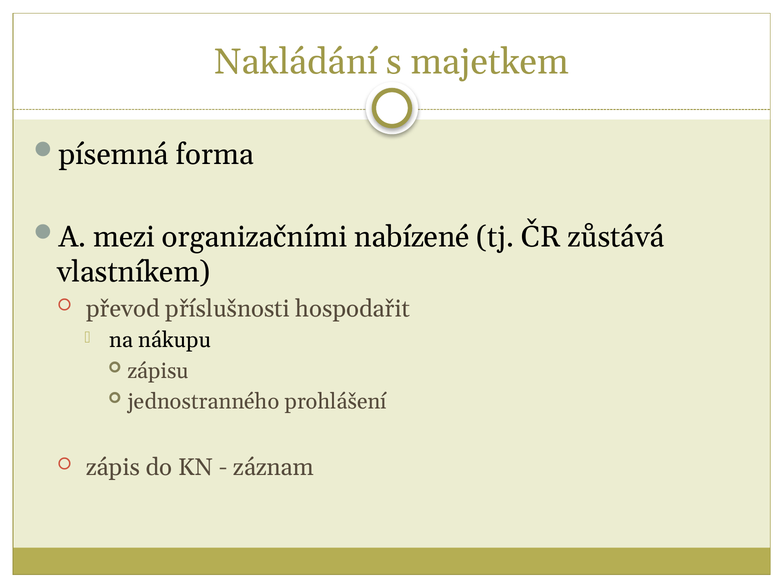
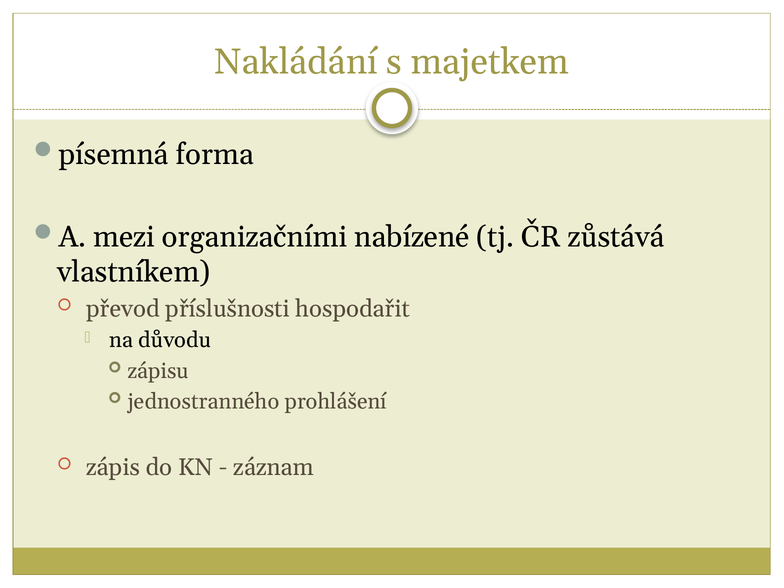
nákupu: nákupu -> důvodu (175, 340)
